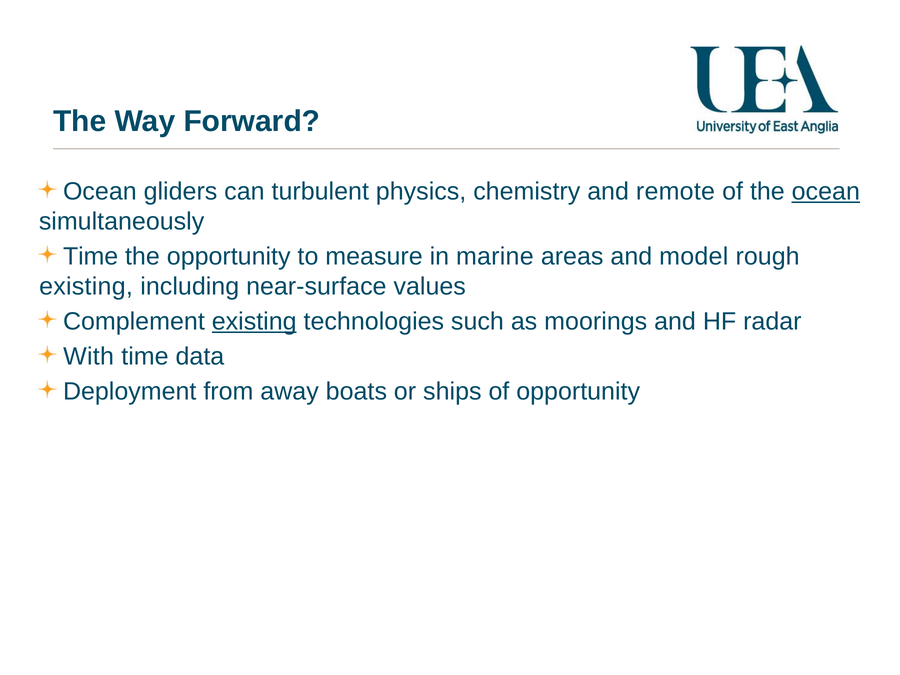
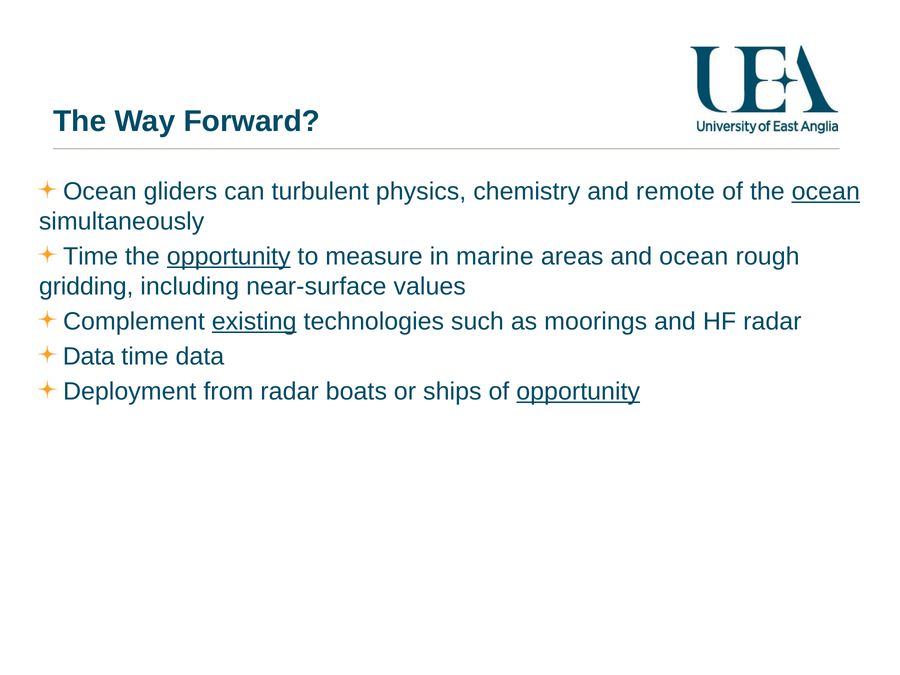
opportunity underline: none -> present (229, 256)
and model: model -> ocean (694, 256)
existing: existing -> gridding (86, 286)
With: With -> Data (89, 356)
from away: away -> radar (290, 391)
opportunity underline: none -> present (578, 391)
